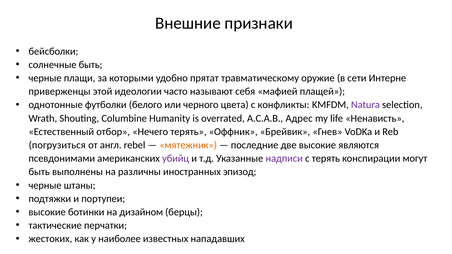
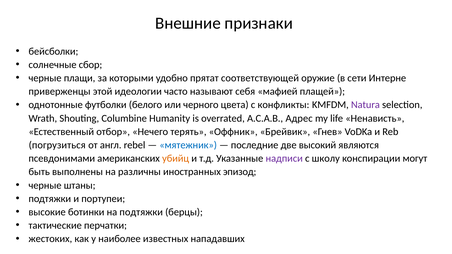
солнечные быть: быть -> сбор (91, 65)
травматическому: травматическому -> соответствующей (260, 78)
мятежник colour: orange -> blue (188, 145)
две высокие: высокие -> высокий (318, 145)
убийц colour: purple -> orange (176, 159)
с терять: терять -> школу (326, 159)
на дизайном: дизайном -> подтяжки (141, 212)
